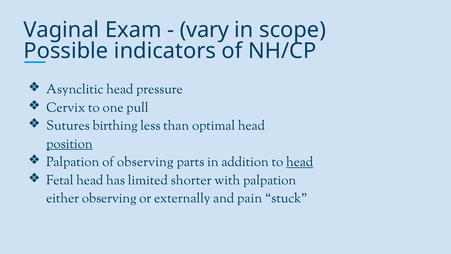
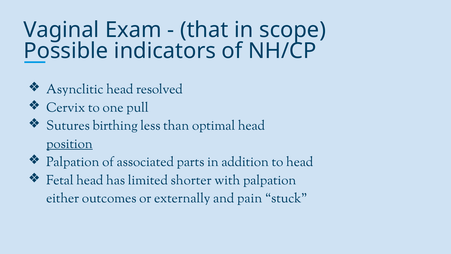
vary: vary -> that (204, 30)
pressure: pressure -> resolved (159, 89)
of observing: observing -> associated (145, 162)
head underline: present -> none (300, 162)
either observing: observing -> outcomes (109, 198)
